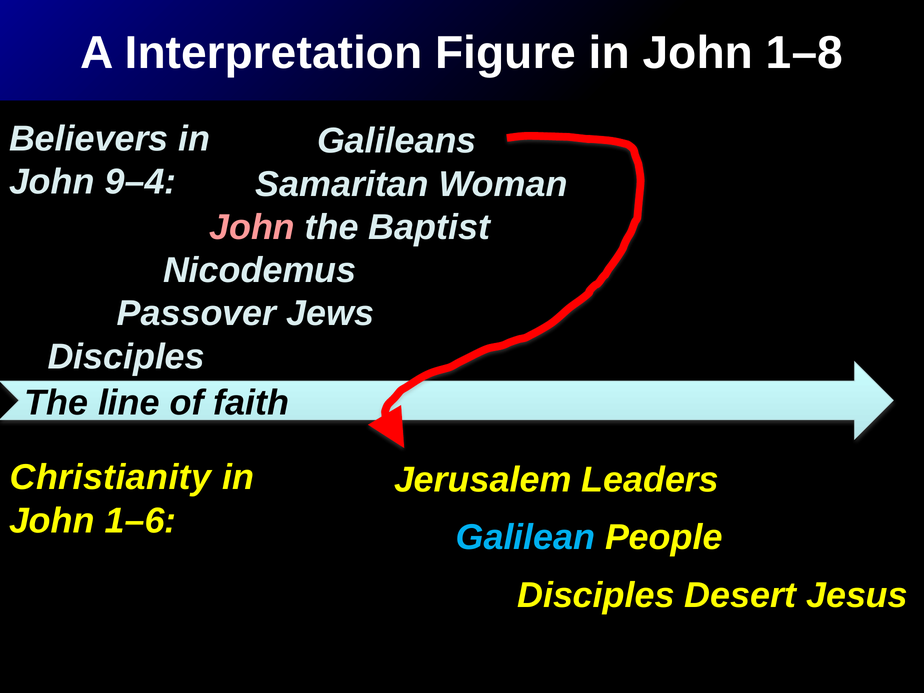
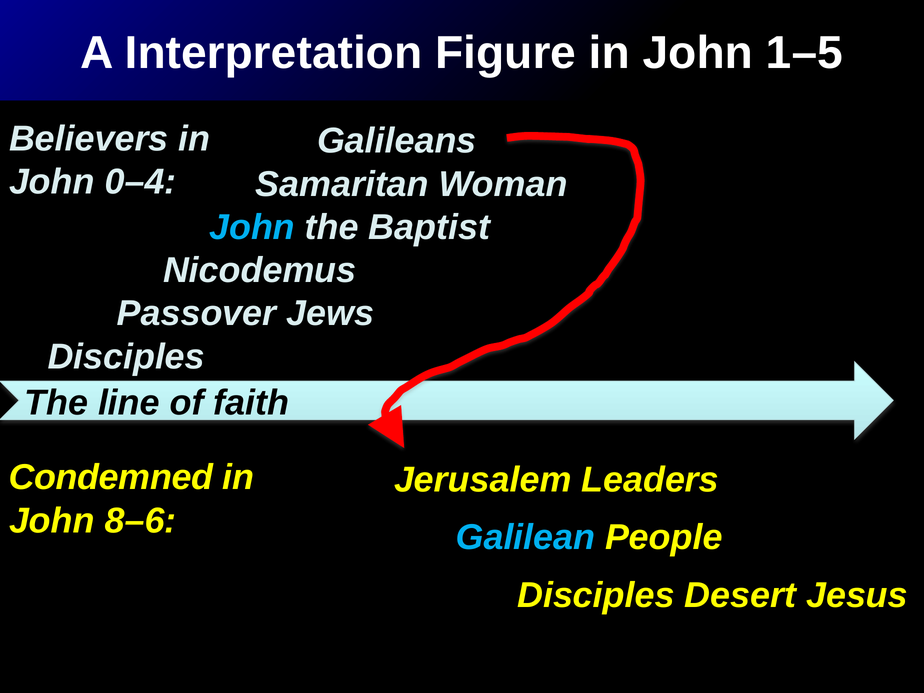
1–8: 1–8 -> 1–5 (804, 53)
9–4: 9–4 -> 0–4 (141, 182)
John colour: pink -> light blue (252, 227)
Christianity: Christianity -> Condemned (111, 478)
1–6: 1–6 -> 8–6 (141, 521)
